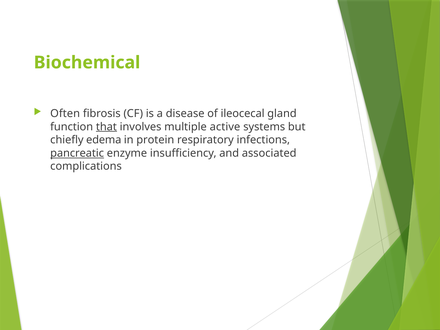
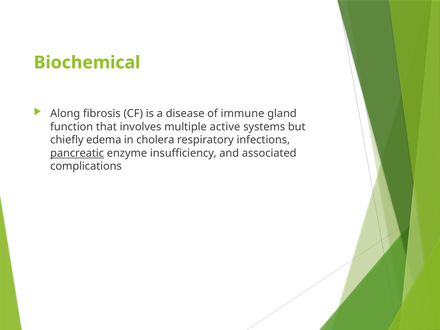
Often: Often -> Along (65, 114)
ileocecal: ileocecal -> immune (243, 114)
that underline: present -> none (106, 127)
protein: protein -> cholera (155, 140)
